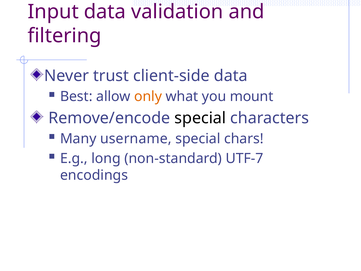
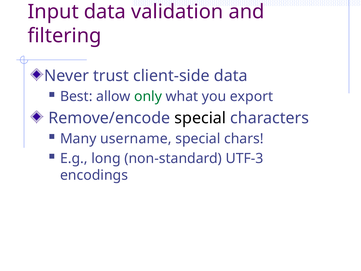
only colour: orange -> green (148, 96)
mount: mount -> export (252, 96)
UTF-7: UTF-7 -> UTF-3 (245, 158)
